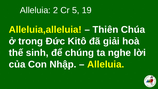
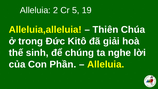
Nhập: Nhập -> Phần (63, 64)
